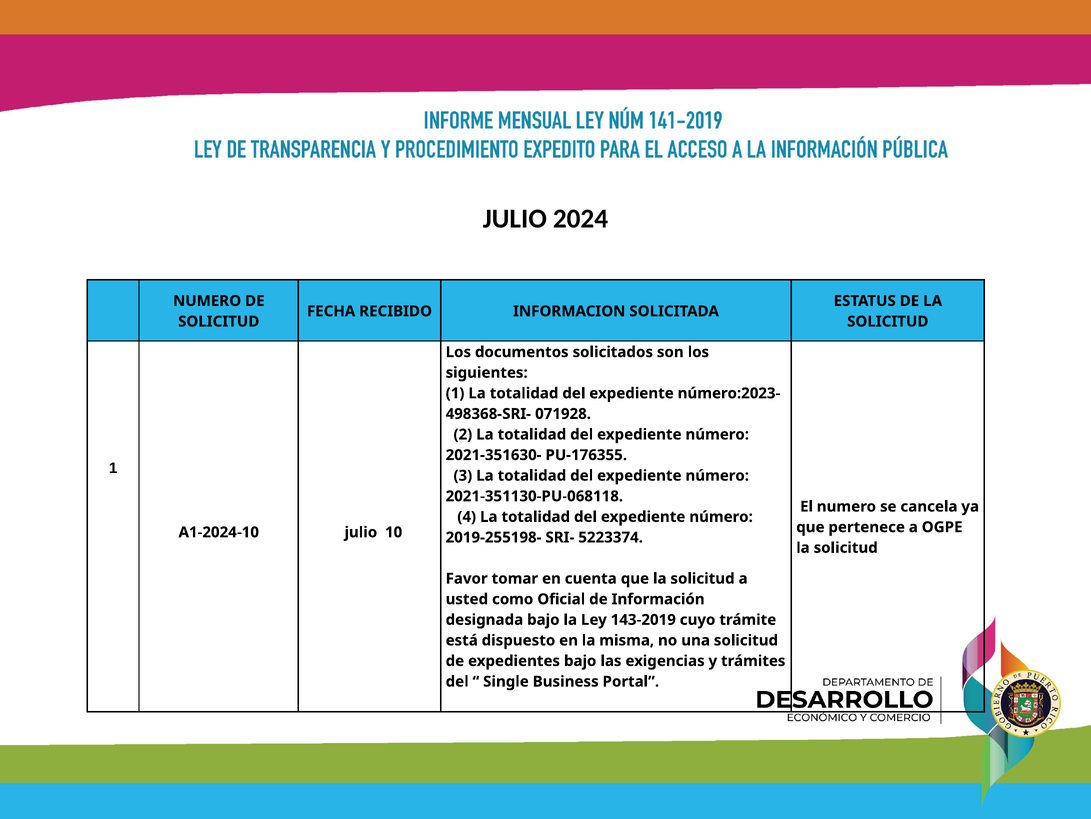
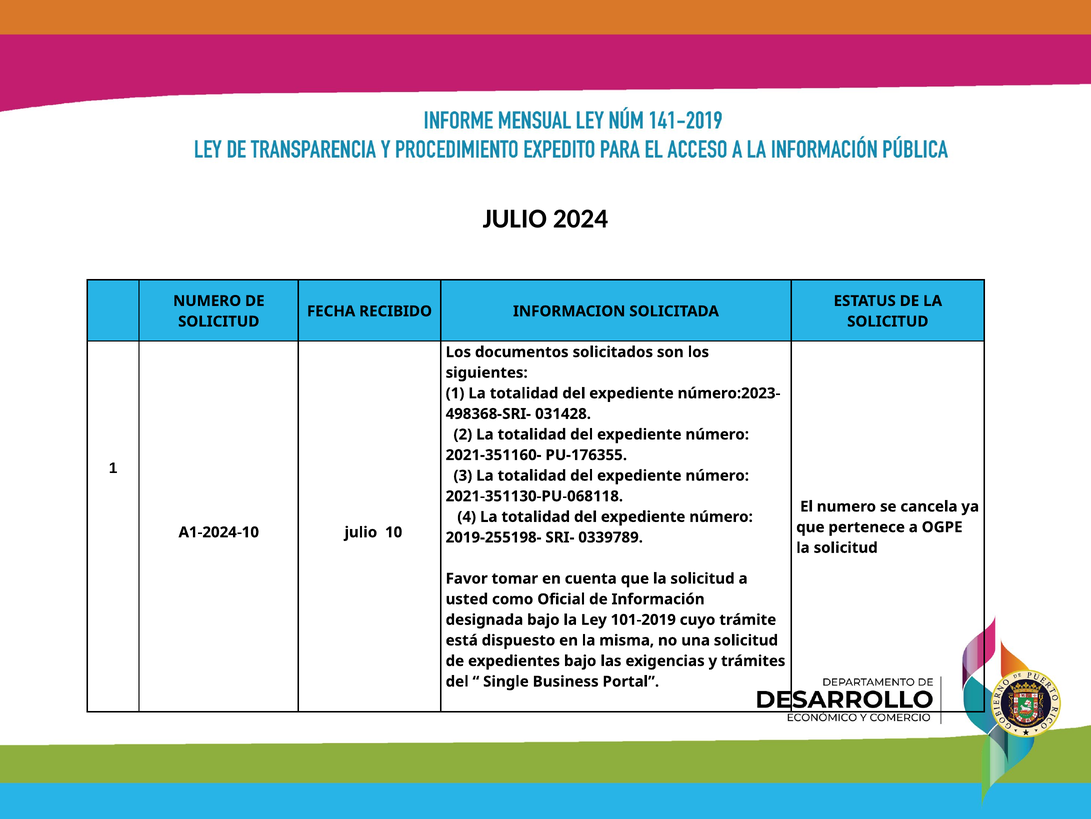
071928: 071928 -> 031428 (563, 414)
2021-351630-: 2021-351630- -> 2021-351160- (494, 455)
5223374: 5223374 -> 0339789 (611, 537)
143-2019: 143-2019 -> 101-2019 (643, 619)
